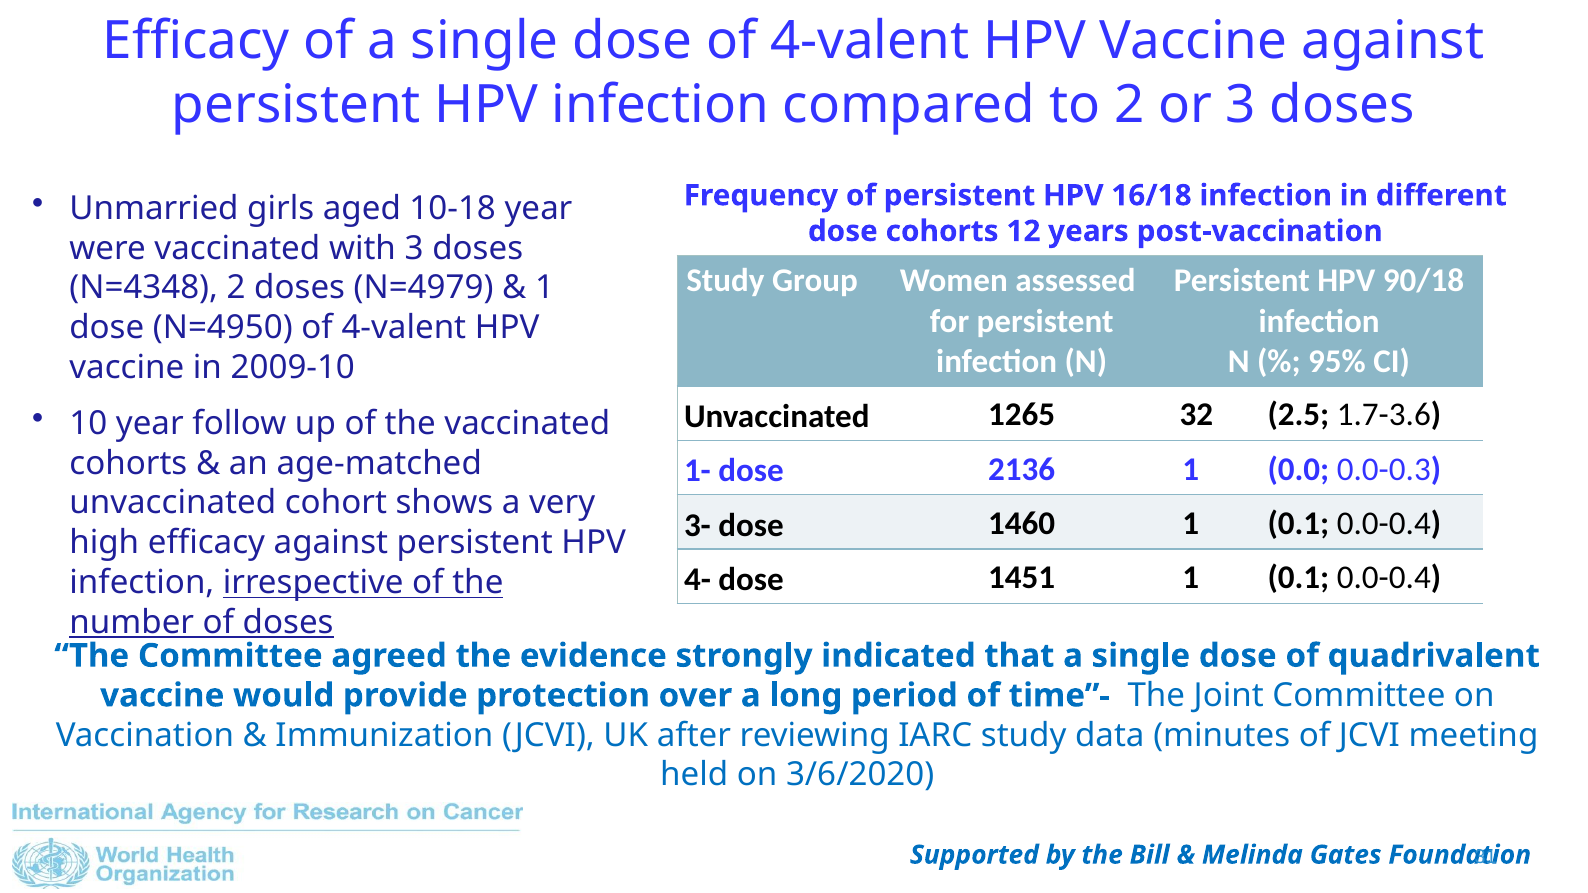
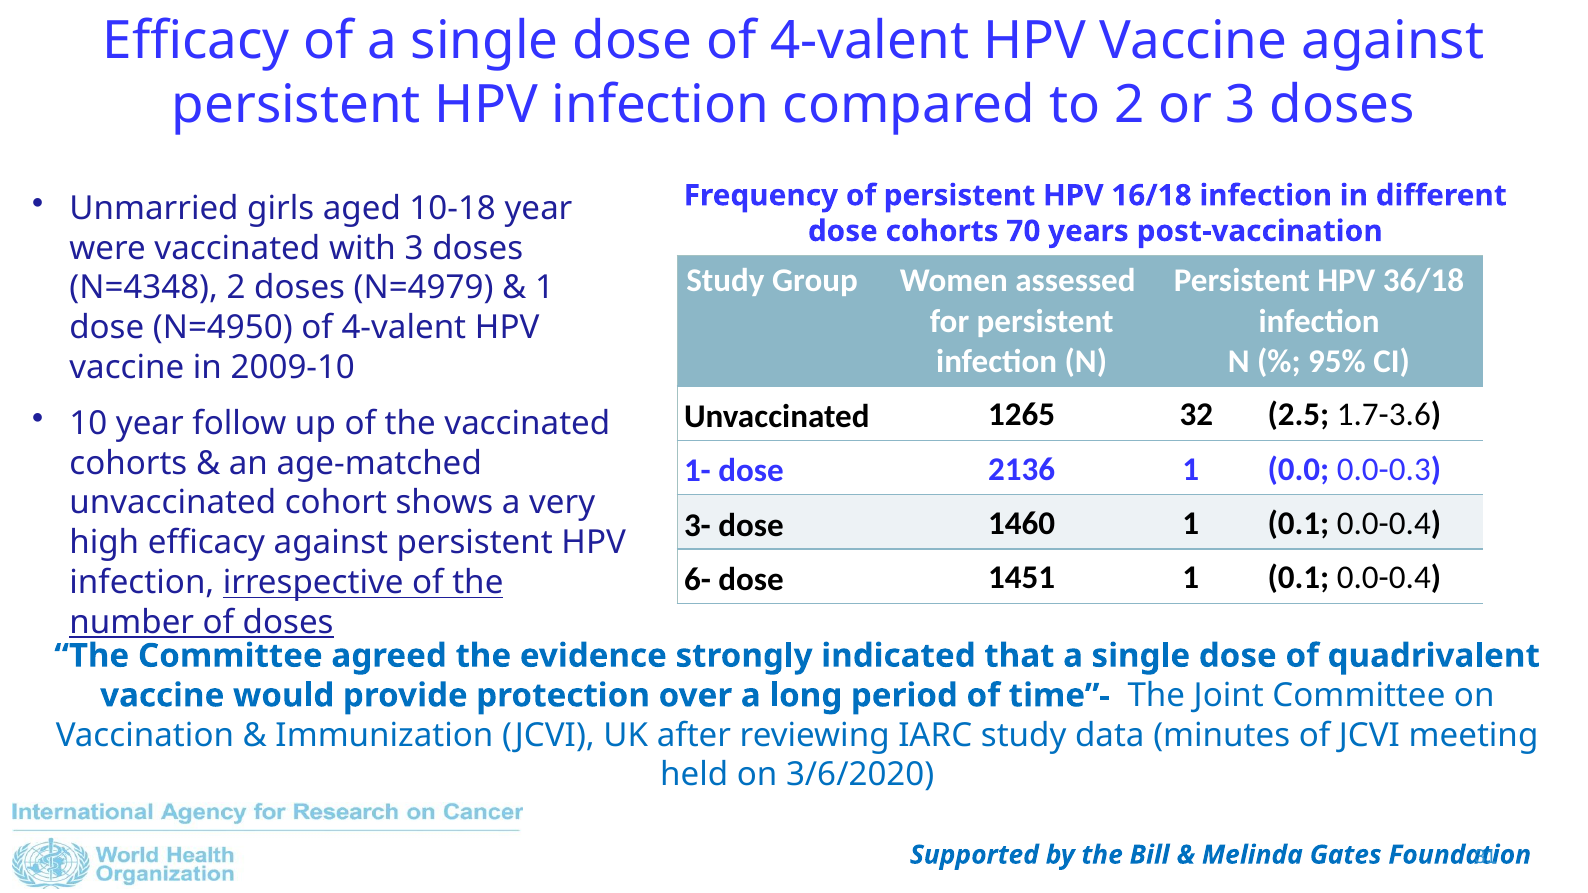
12: 12 -> 70 (1023, 231)
90/18: 90/18 -> 36/18 (1423, 281)
4-: 4- -> 6- (697, 580)
